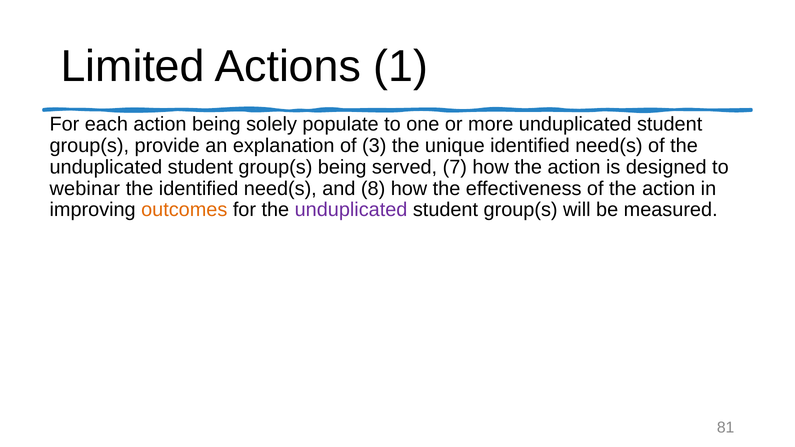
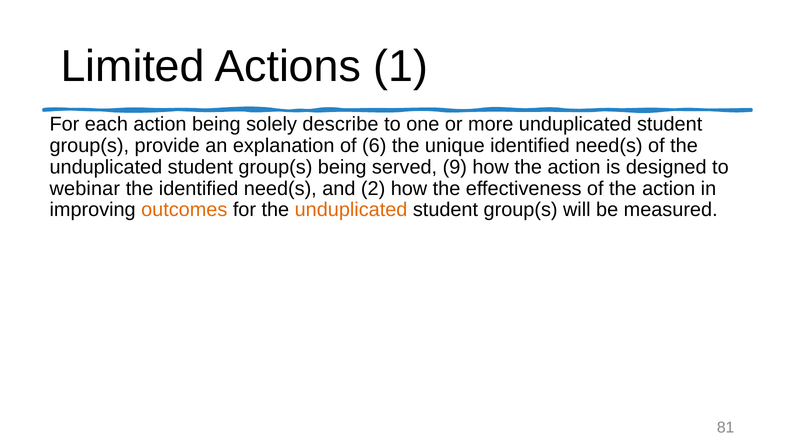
populate: populate -> describe (340, 124)
3: 3 -> 6 (374, 146)
7: 7 -> 9 (455, 167)
8: 8 -> 2 (373, 189)
unduplicated colour: purple -> orange (351, 210)
